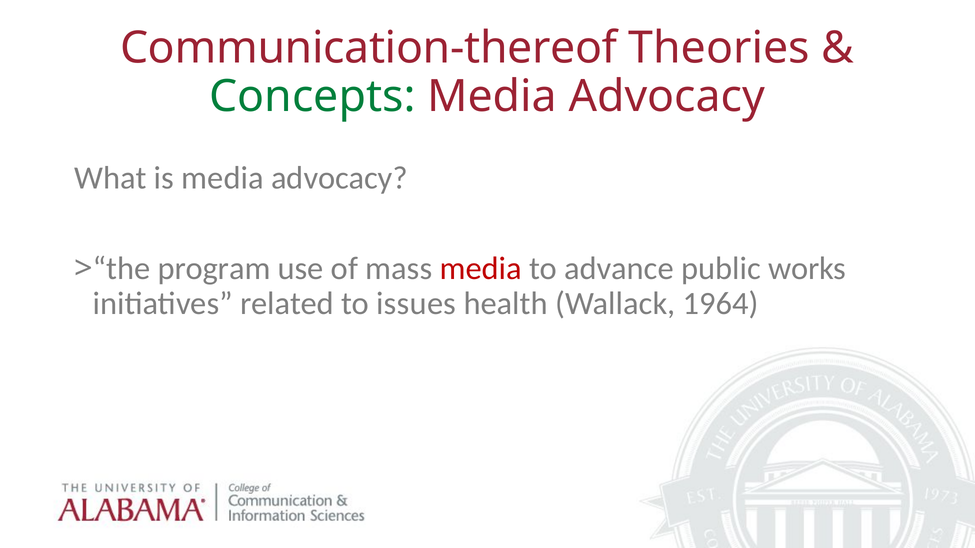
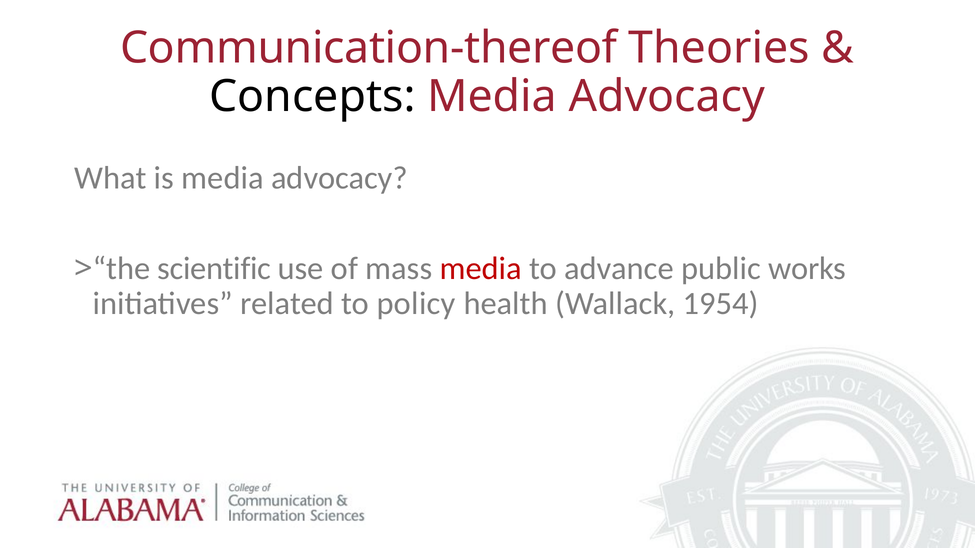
Concepts colour: green -> black (312, 96)
program: program -> scientific (214, 269)
issues: issues -> policy (416, 304)
1964: 1964 -> 1954 (721, 304)
